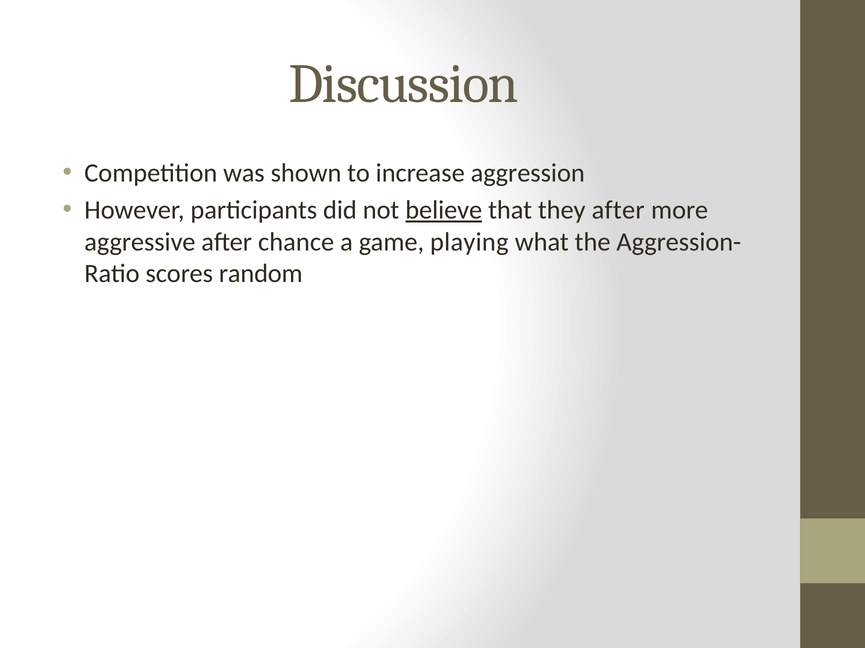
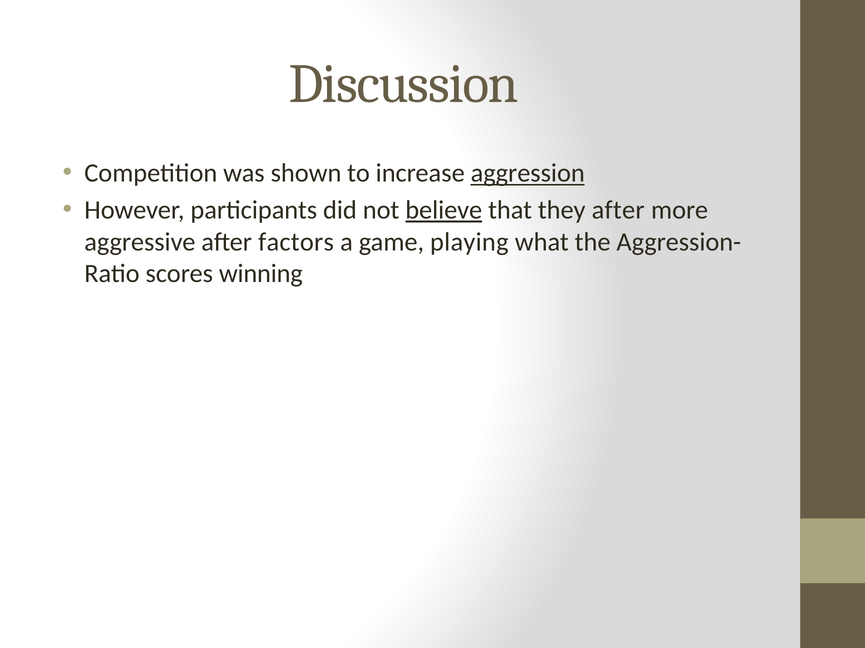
aggression underline: none -> present (528, 173)
chance: chance -> factors (296, 242)
random: random -> winning (261, 274)
